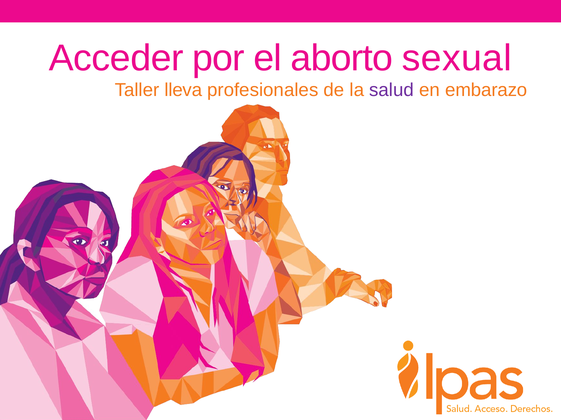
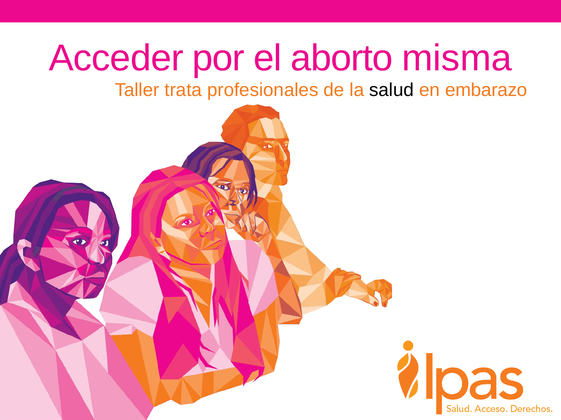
sexual: sexual -> misma (457, 58)
lleva: lleva -> trata (183, 90)
salud colour: purple -> black (392, 90)
